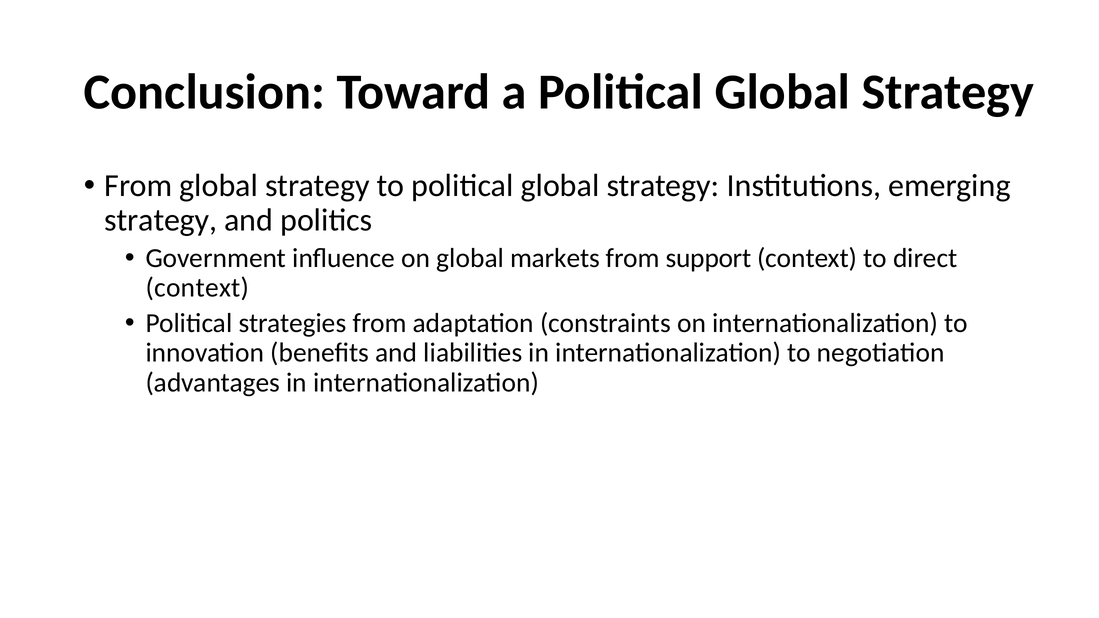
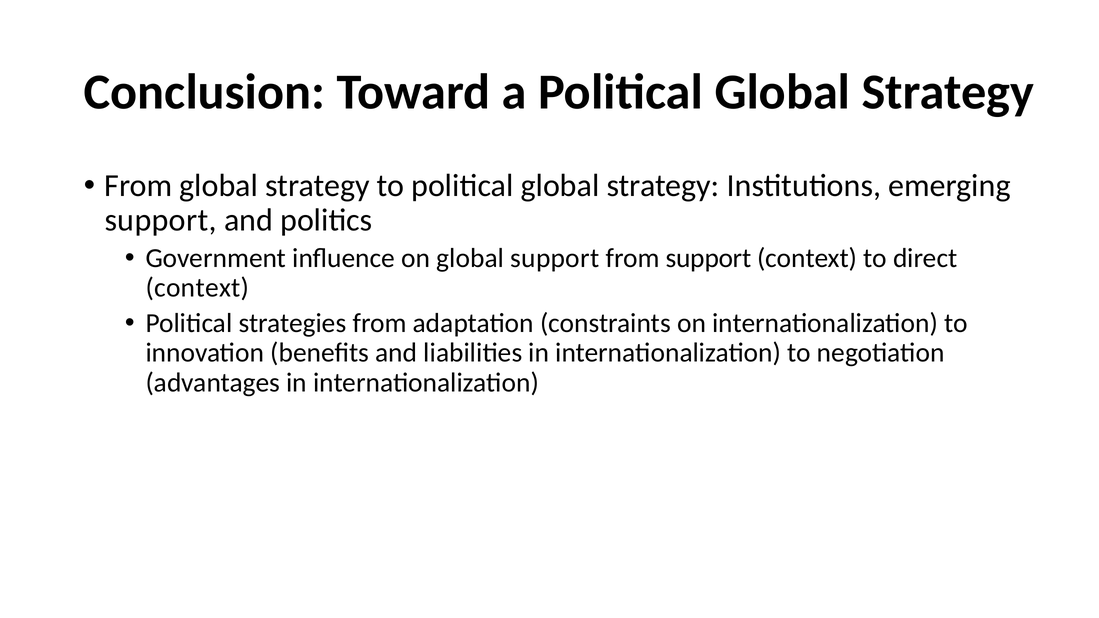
strategy: strategy -> support (161, 220)
global markets: markets -> support (555, 258)
